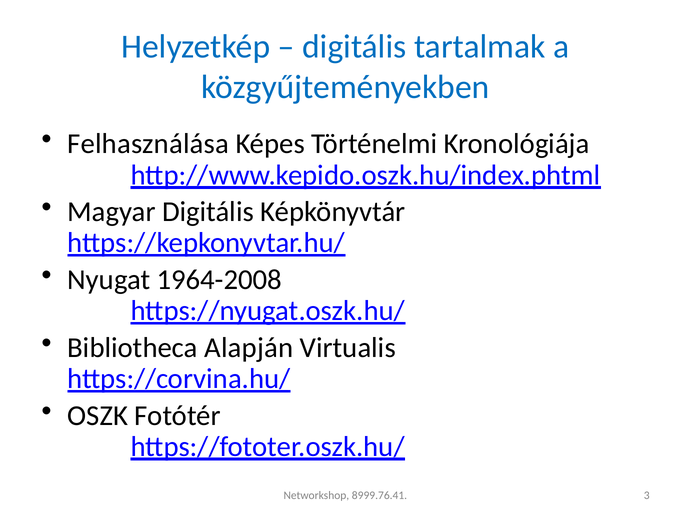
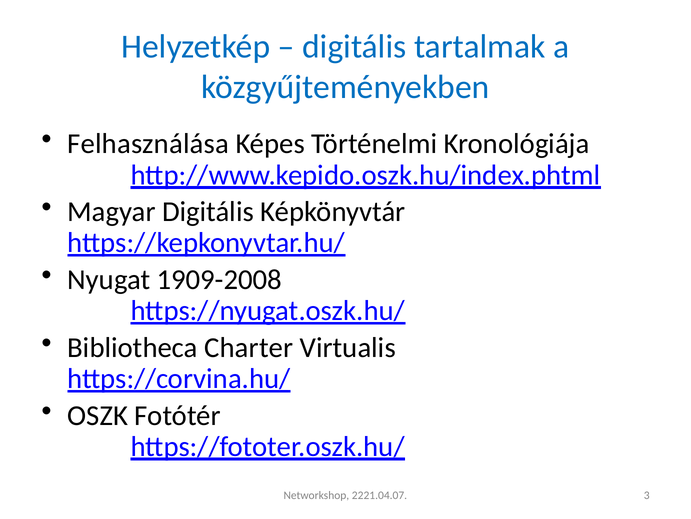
1964-2008: 1964-2008 -> 1909-2008 (219, 279)
Alapján: Alapján -> Charter (249, 347)
8999.76.41: 8999.76.41 -> 2221.04.07 (380, 495)
